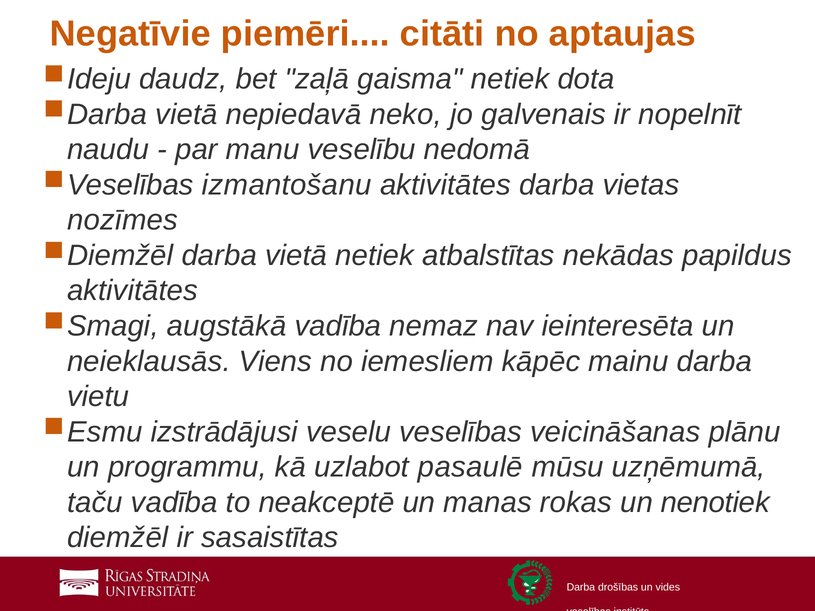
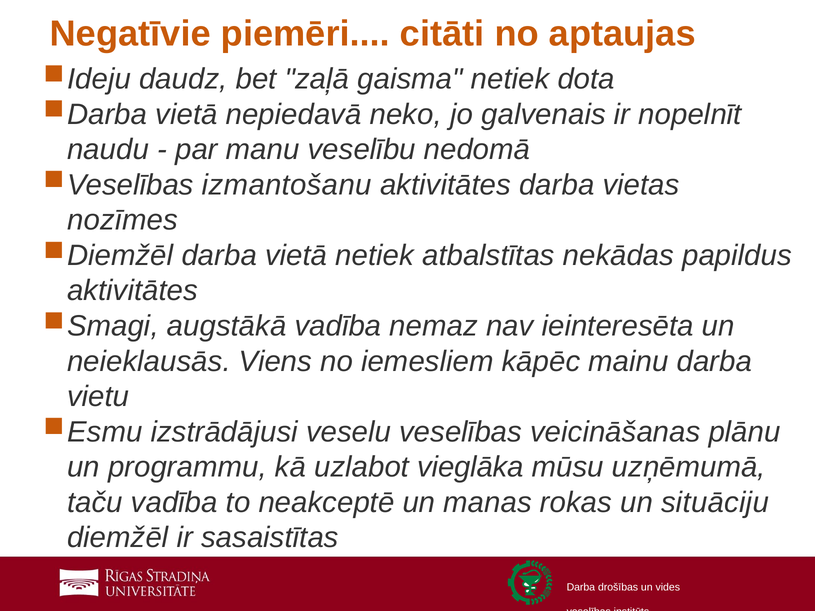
pasaulē: pasaulē -> vieglāka (471, 467)
nenotiek: nenotiek -> situāciju (715, 503)
